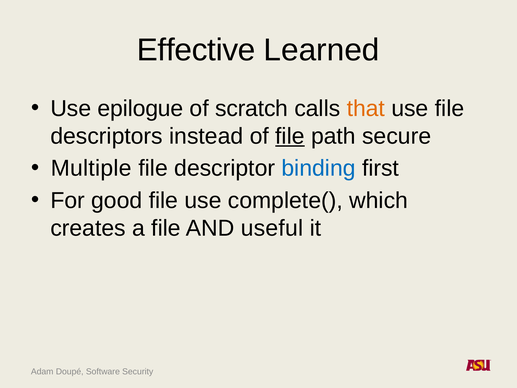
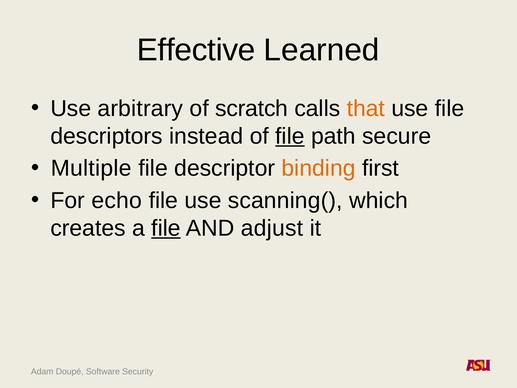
epilogue: epilogue -> arbitrary (140, 108)
binding colour: blue -> orange (319, 168)
good: good -> echo (117, 200)
complete(: complete( -> scanning( (285, 200)
file underline: none -> present (166, 228)
useful: useful -> adjust (272, 228)
